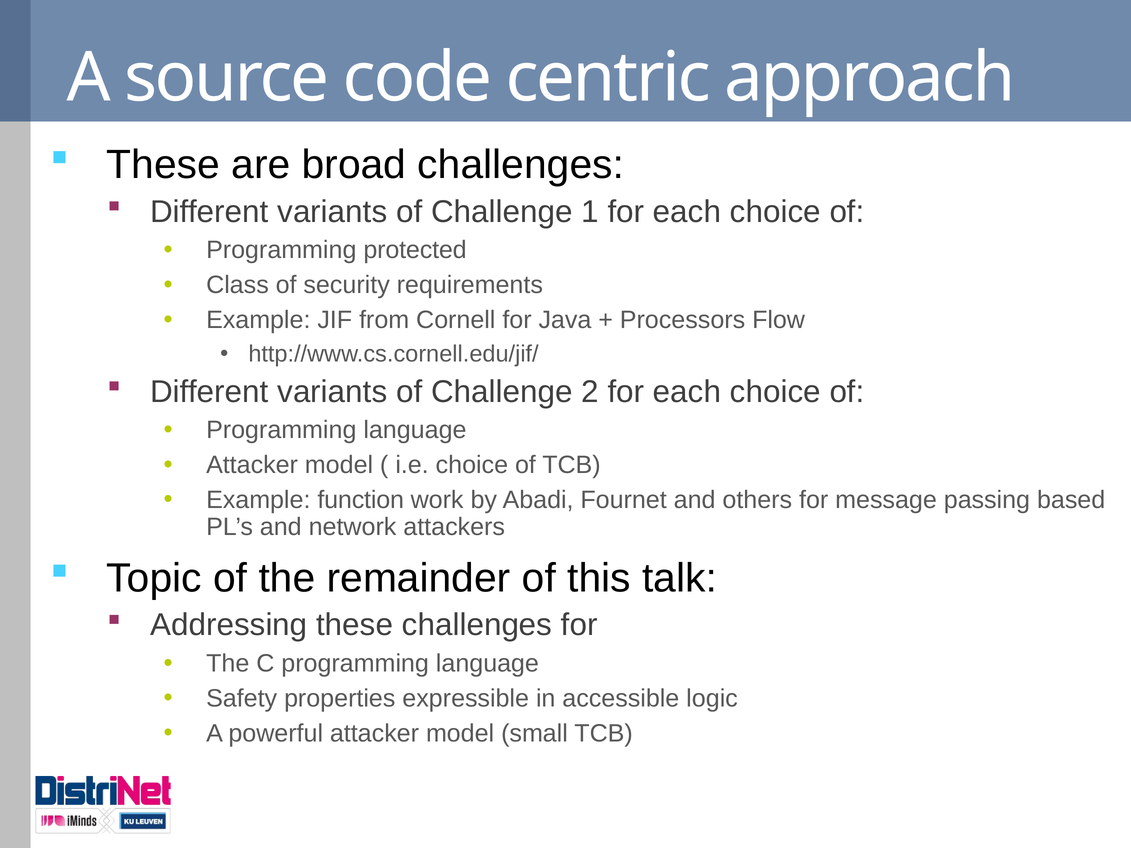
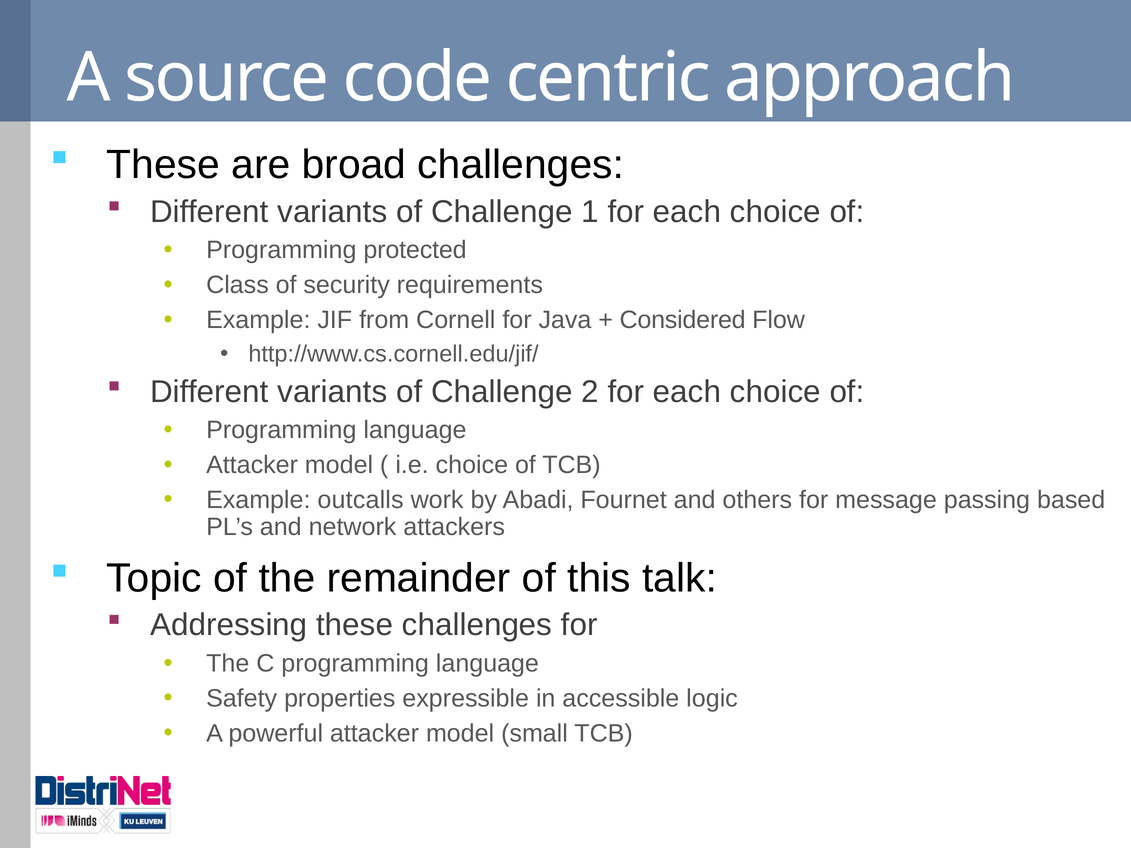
Processors: Processors -> Considered (683, 320)
function: function -> outcalls (361, 500)
